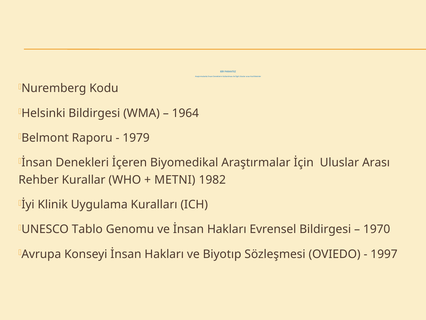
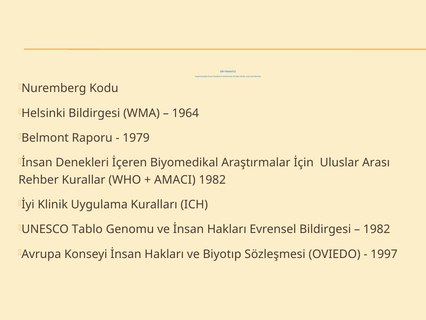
METNI: METNI -> AMACI (175, 180)
1970: 1970 -> 1982 (377, 229)
